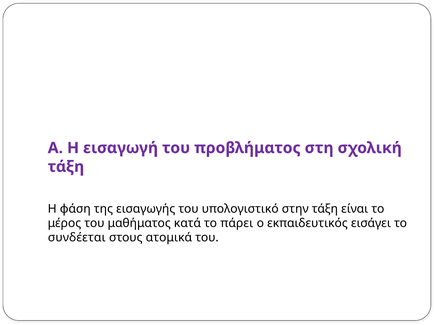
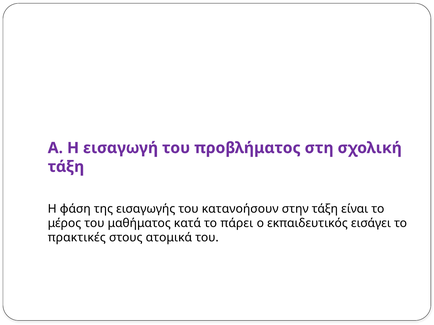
υπολογιστικό: υπολογιστικό -> κατανοήσουν (240, 209)
συνδέεται: συνδέεται -> πρακτικές (77, 238)
